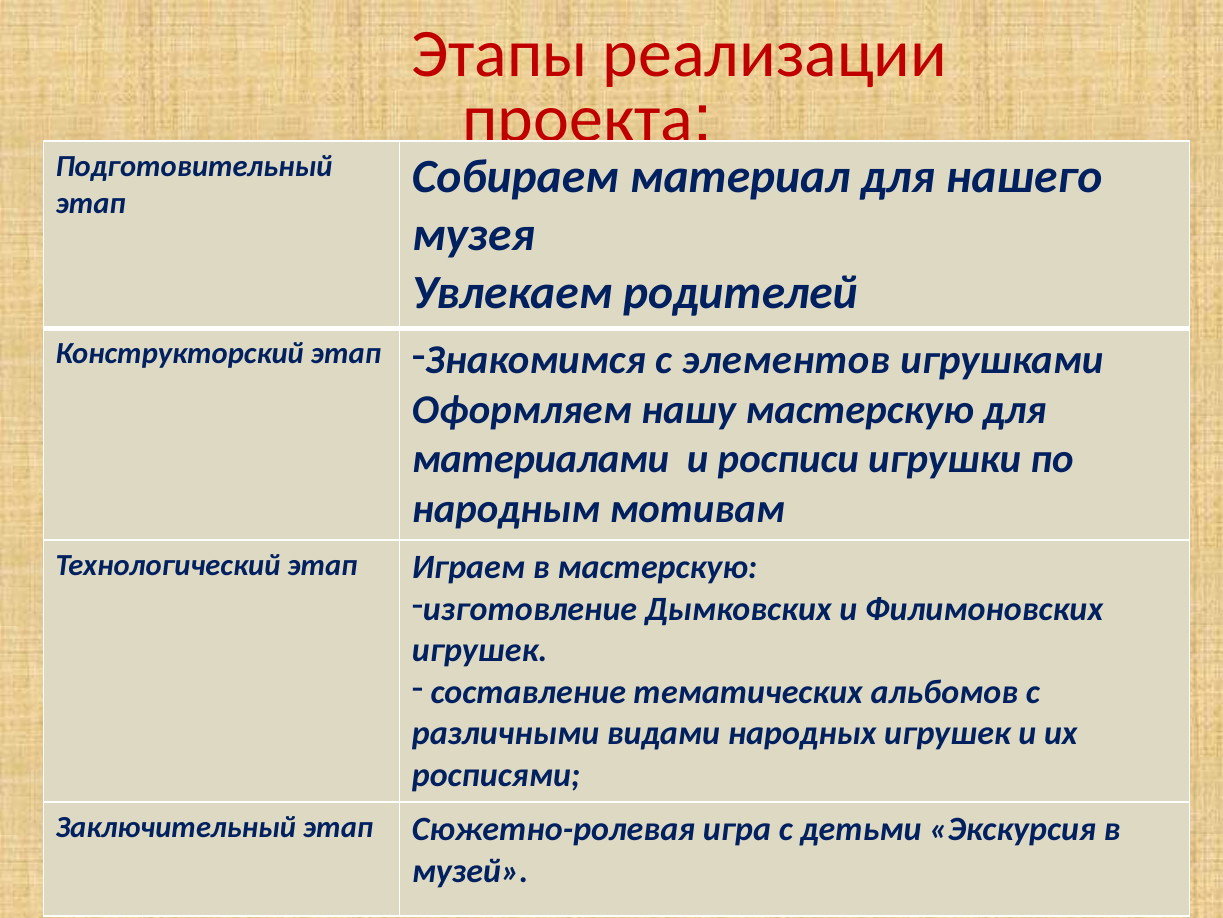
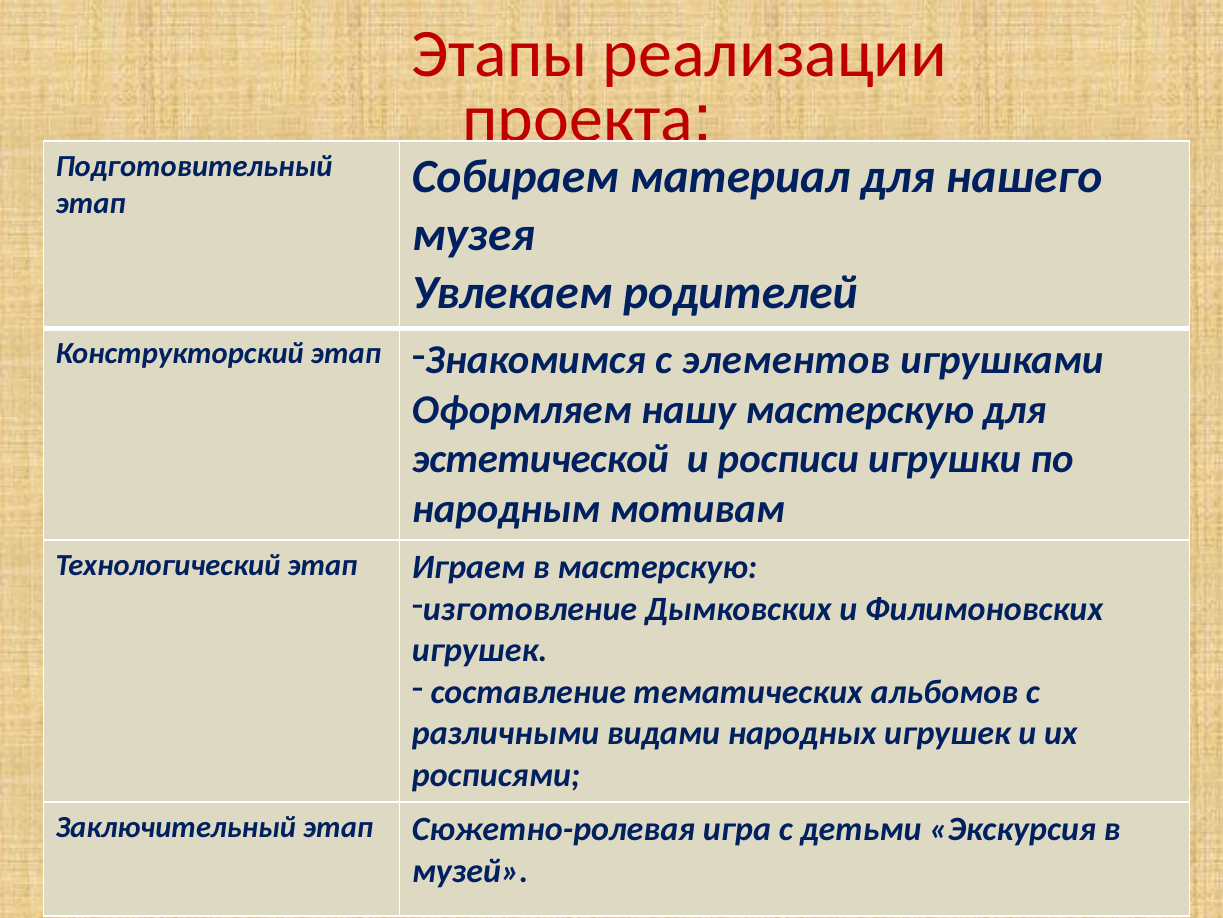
материалами: материалами -> эстетической (540, 459)
